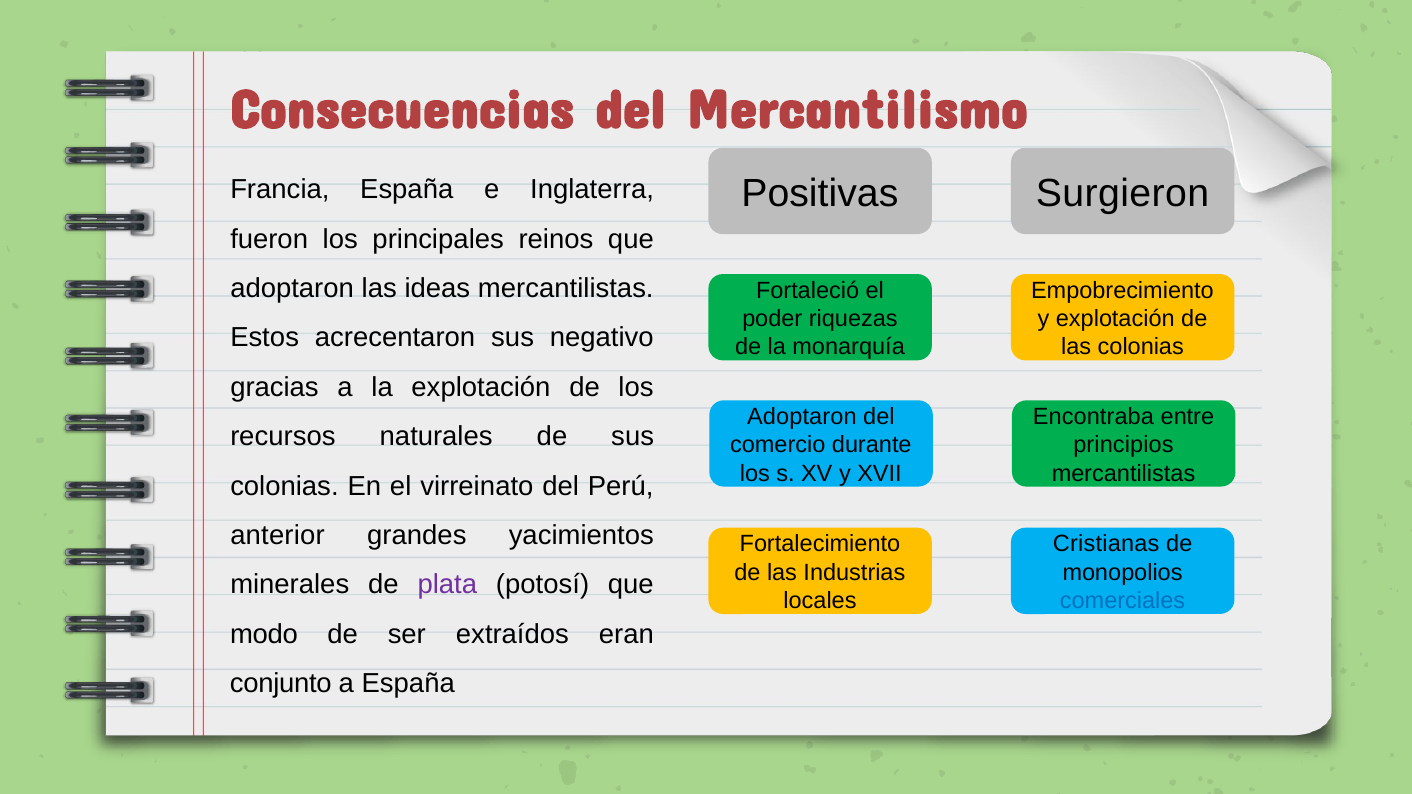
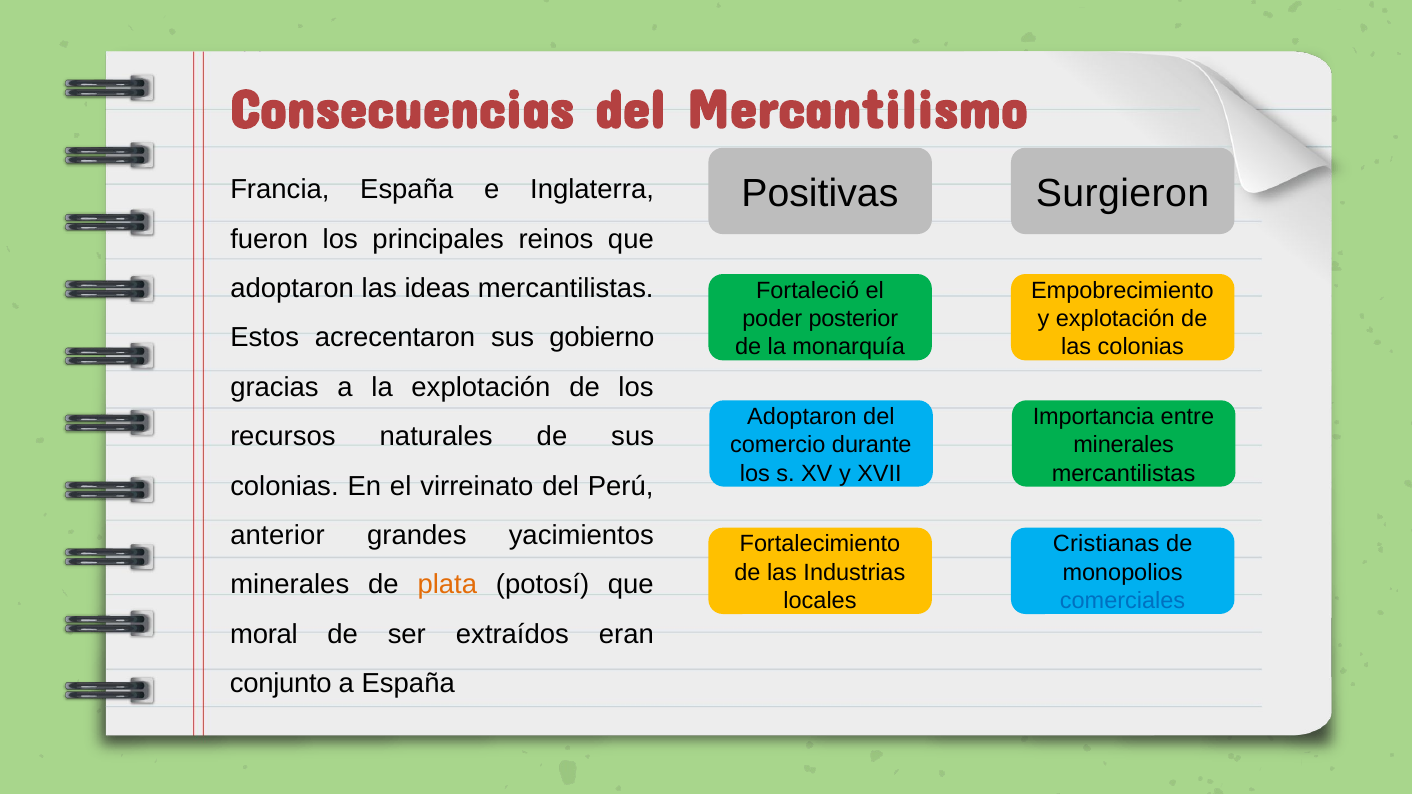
riquezas: riquezas -> posterior (853, 319)
negativo: negativo -> gobierno (602, 338)
Encontraba: Encontraba -> Importancia (1094, 417)
principios: principios -> minerales (1124, 445)
plata colour: purple -> orange (447, 585)
modo: modo -> moral (264, 634)
